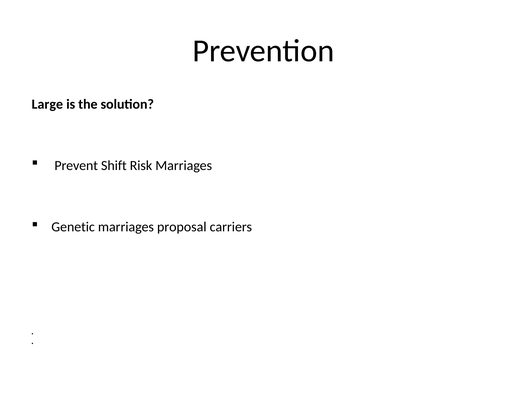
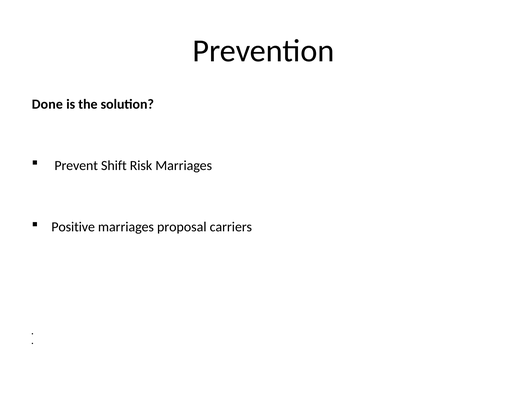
Large: Large -> Done (47, 104)
Genetic: Genetic -> Positive (73, 227)
